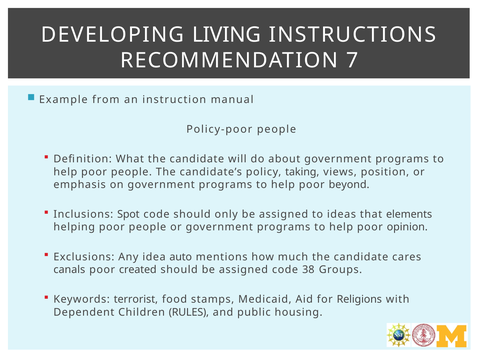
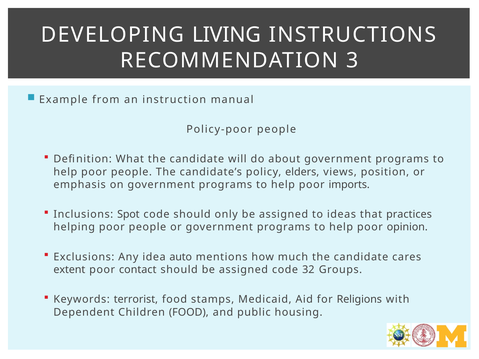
7: 7 -> 3 (352, 60)
taking: taking -> elders (302, 172)
beyond: beyond -> imports (349, 185)
elements: elements -> practices (409, 215)
canals: canals -> extent (69, 270)
created: created -> contact (138, 270)
38: 38 -> 32 (308, 270)
Children RULES: RULES -> FOOD (189, 312)
